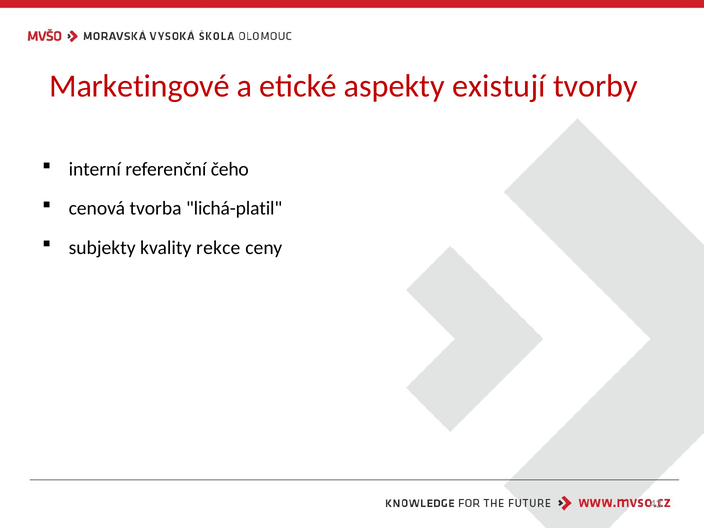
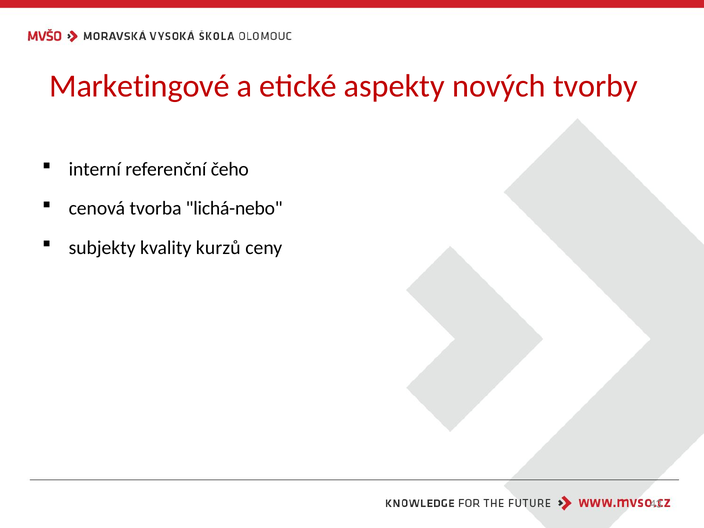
existují: existují -> nových (499, 86)
lichá-platil: lichá-platil -> lichá-nebo (234, 208)
rekce: rekce -> kurzů (218, 248)
